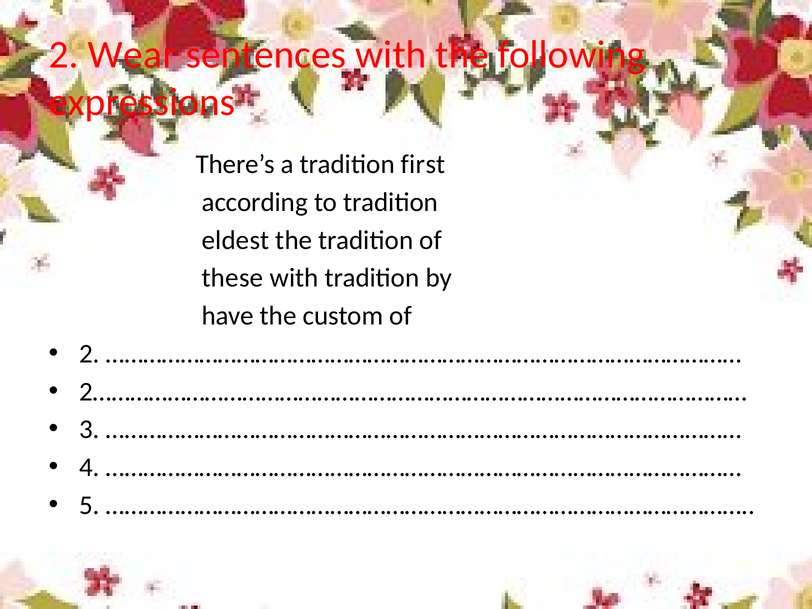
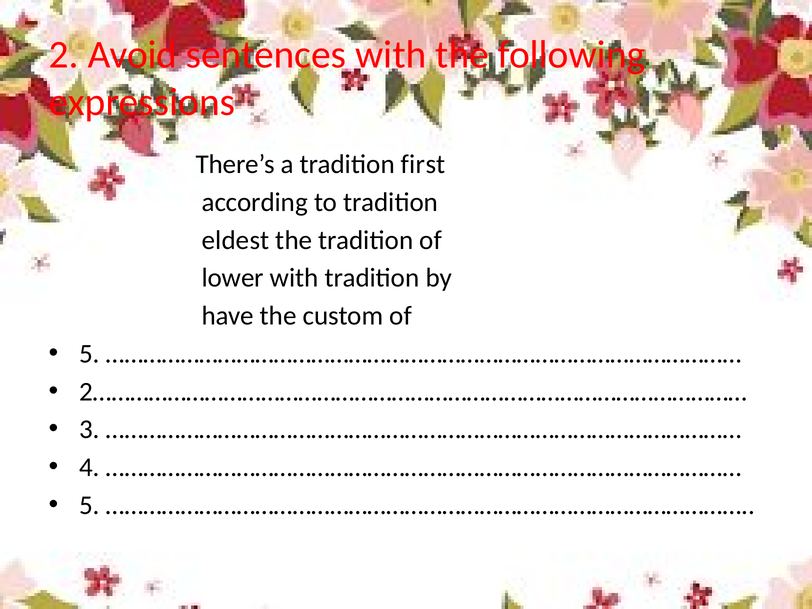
Wear: Wear -> Avoid (132, 55)
these: these -> lower (233, 278)
2: 2 -> 5 (89, 354)
